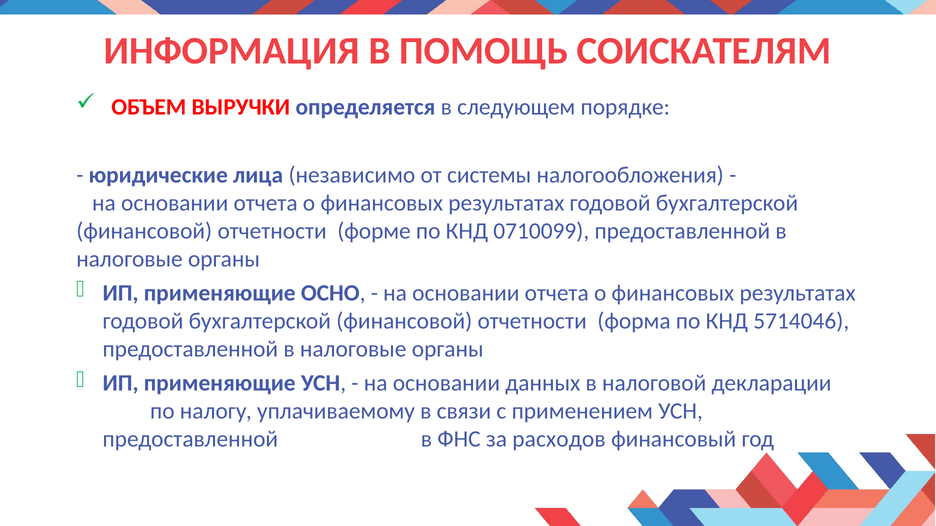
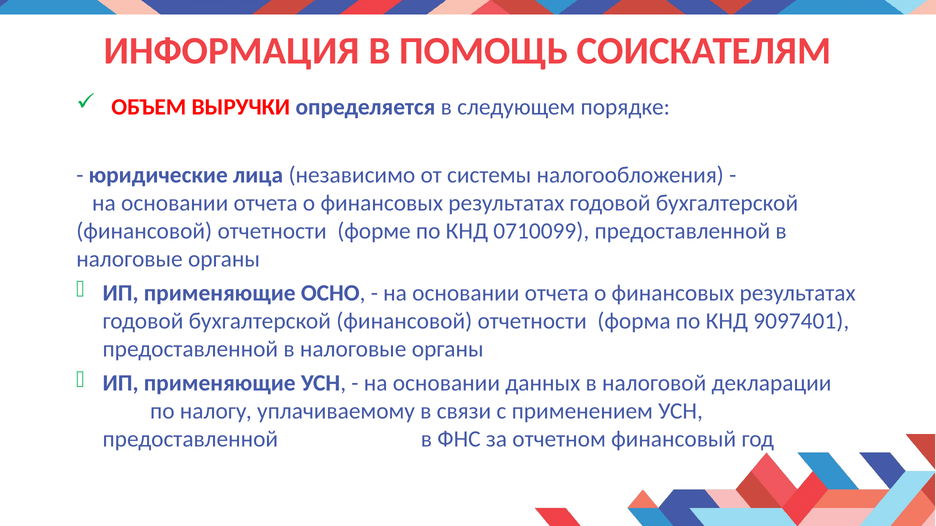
5714046: 5714046 -> 9097401 (801, 321)
расходов: расходов -> отчетном (559, 440)
